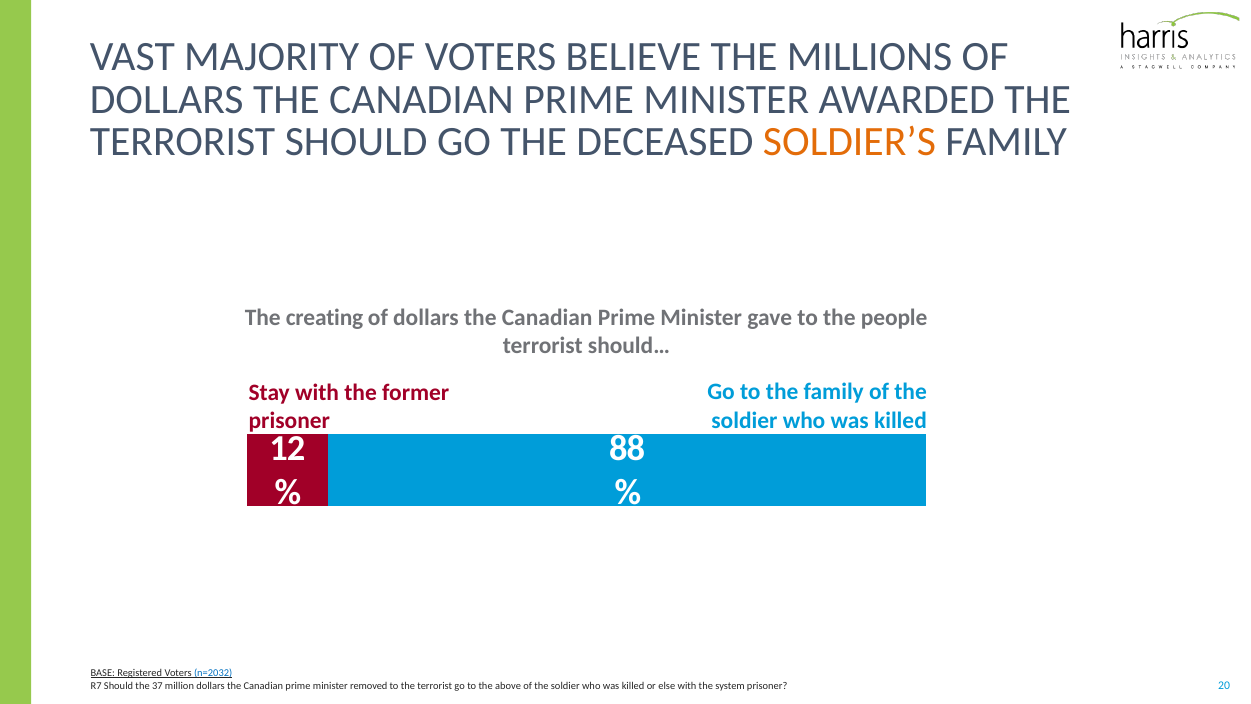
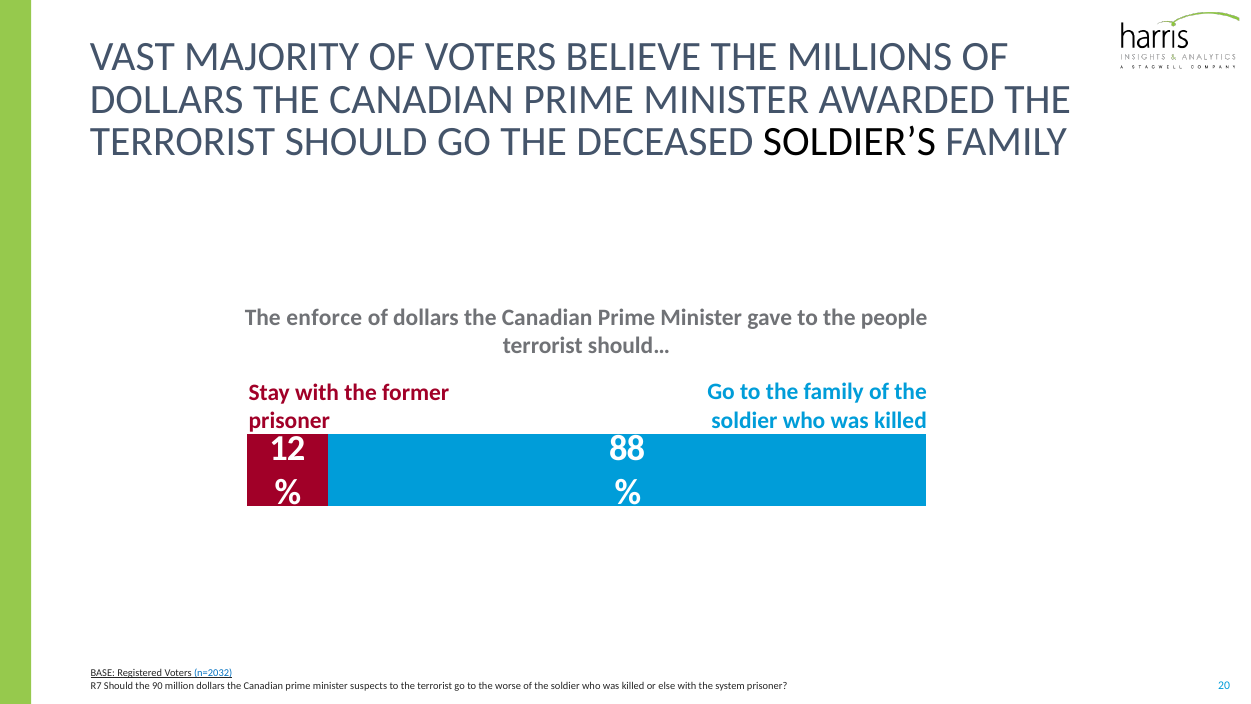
SOLDIER’S colour: orange -> black (849, 142)
creating: creating -> enforce (324, 317)
37: 37 -> 90 (157, 686)
removed: removed -> suspects (369, 686)
above: above -> worse (508, 686)
